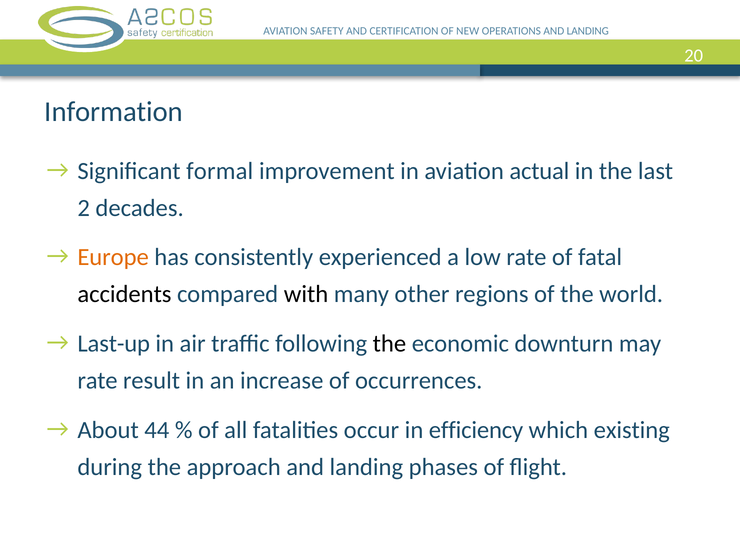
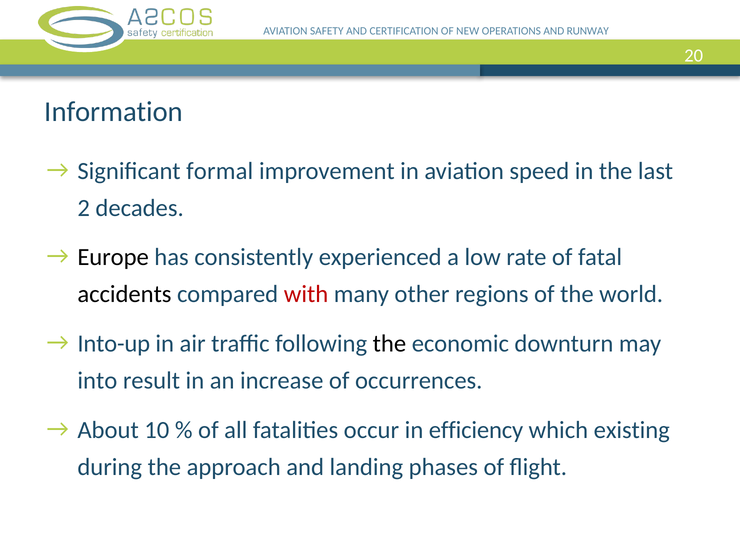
OPERATIONS AND LANDING: LANDING -> RUNWAY (588, 31)
actual: actual -> speed (539, 171)
Europe colour: orange -> black (113, 257)
with colour: black -> red (306, 294)
Last-up: Last-up -> Into-up (114, 344)
rate: rate -> into (97, 381)
44: 44 -> 10 (157, 430)
